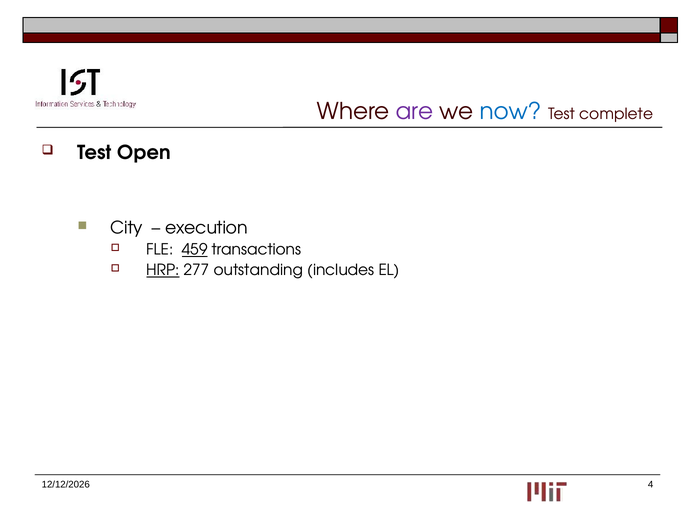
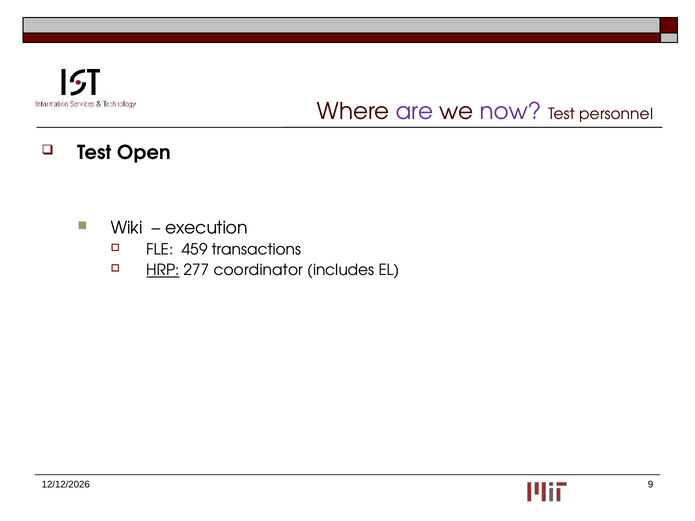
now colour: blue -> purple (511, 112)
complete: complete -> personnel (616, 114)
City: City -> Wiki (127, 228)
459 underline: present -> none (195, 250)
outstanding: outstanding -> coordinator (258, 270)
4: 4 -> 9 (651, 485)
